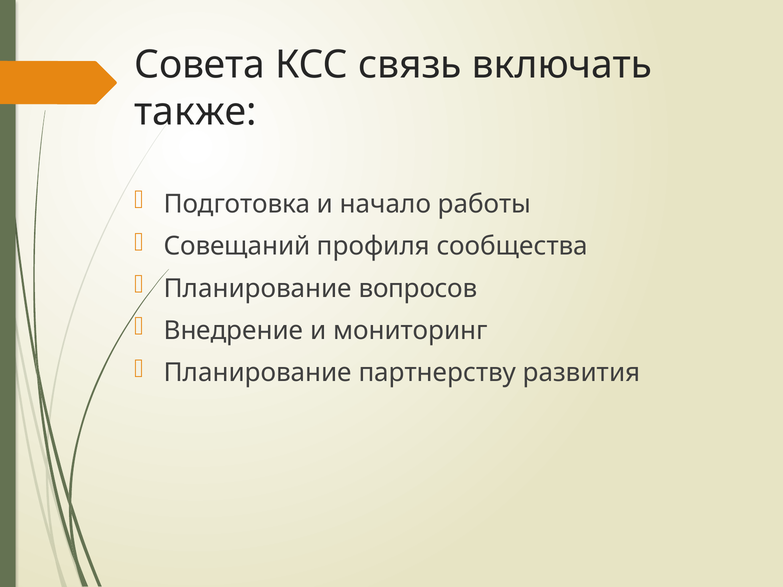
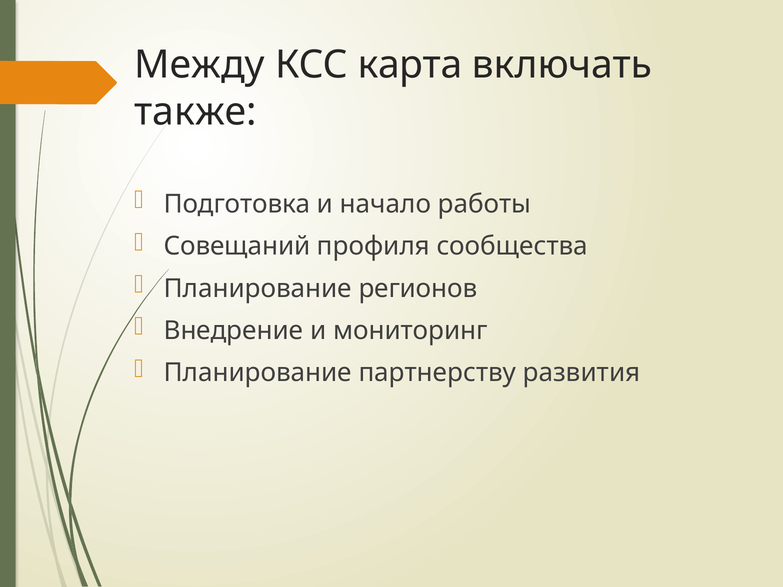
Совета: Совета -> Между (199, 65)
связь: связь -> карта (410, 65)
вопросов: вопросов -> регионов (418, 289)
